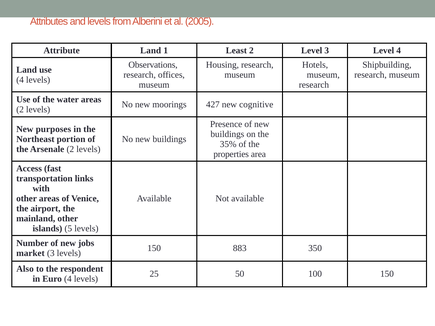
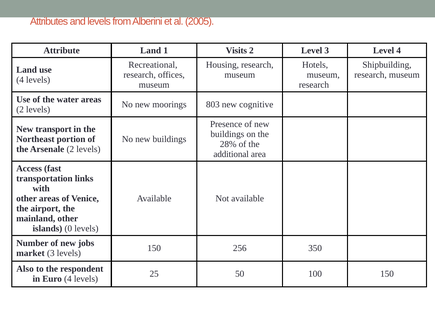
Least: Least -> Visits (236, 50)
Observations: Observations -> Recreational (153, 65)
427: 427 -> 803 (213, 104)
purposes: purposes -> transport (54, 129)
35%: 35% -> 28% (228, 144)
properties: properties -> additional (231, 154)
5: 5 -> 0 (68, 229)
883: 883 -> 256 (240, 249)
